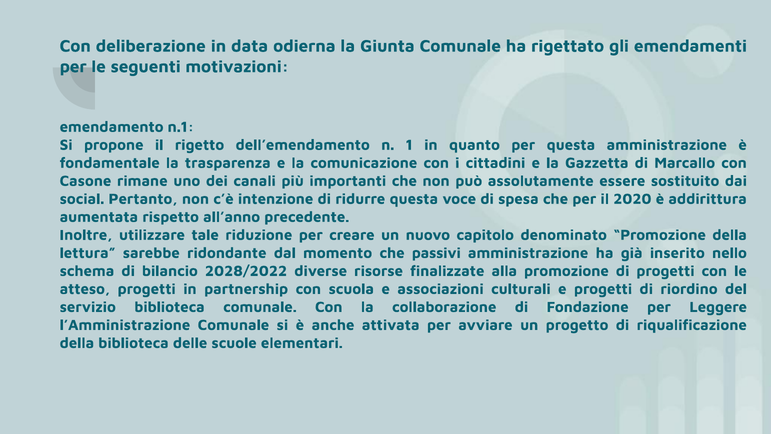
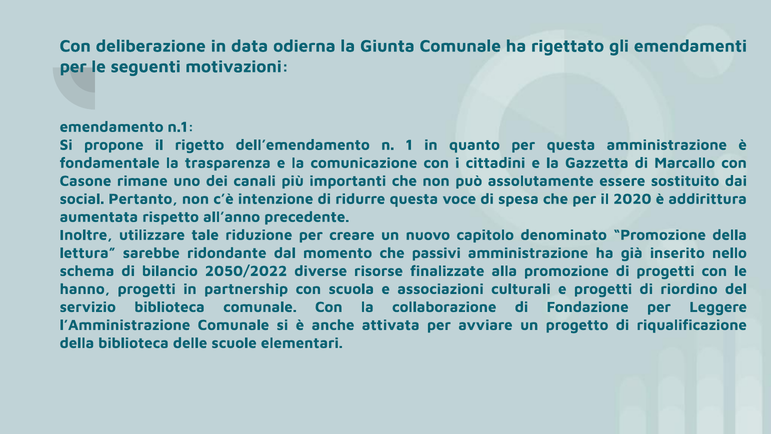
2028/2022: 2028/2022 -> 2050/2022 (246, 271)
atteso: atteso -> hanno (85, 289)
